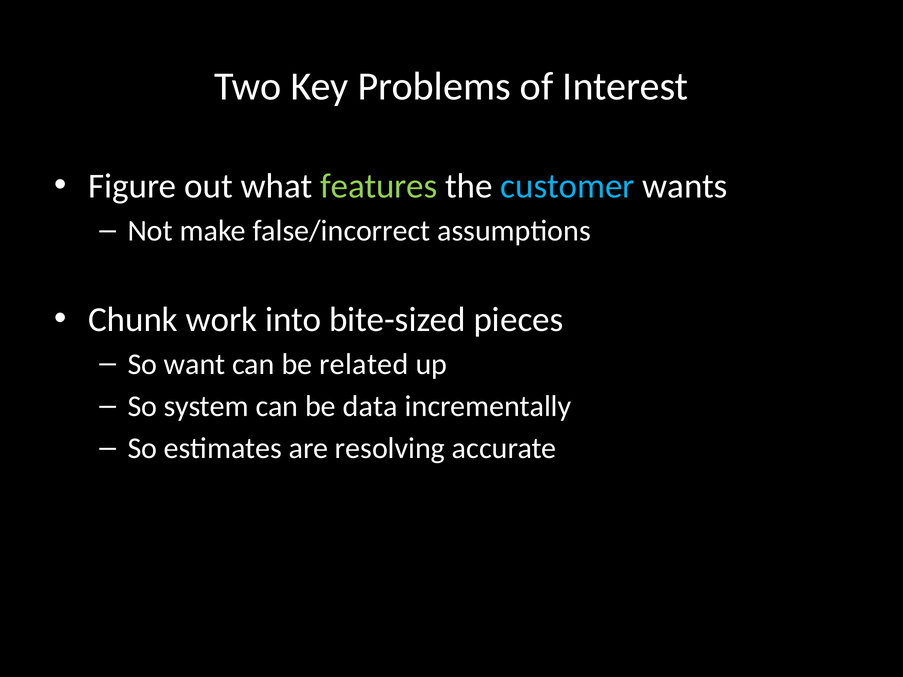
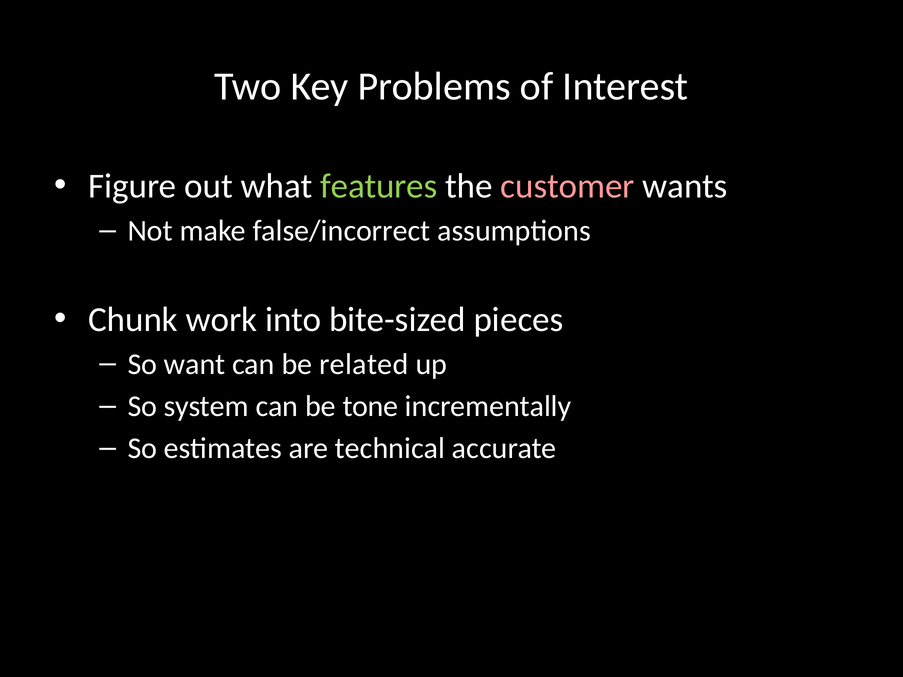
customer colour: light blue -> pink (568, 186)
data: data -> tone (370, 406)
resolving: resolving -> technical (390, 449)
